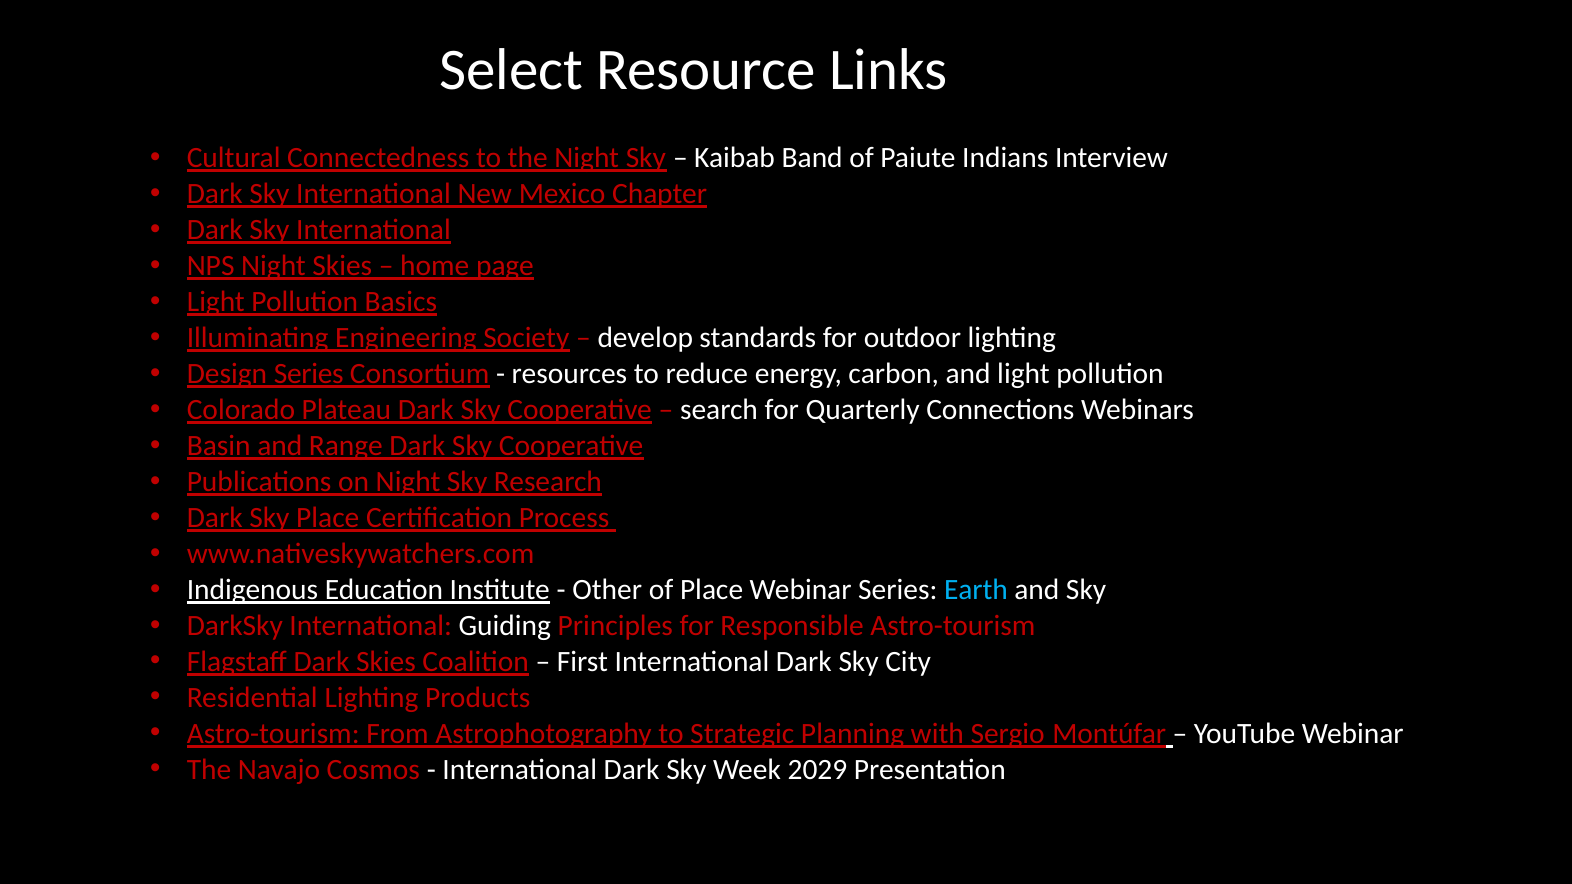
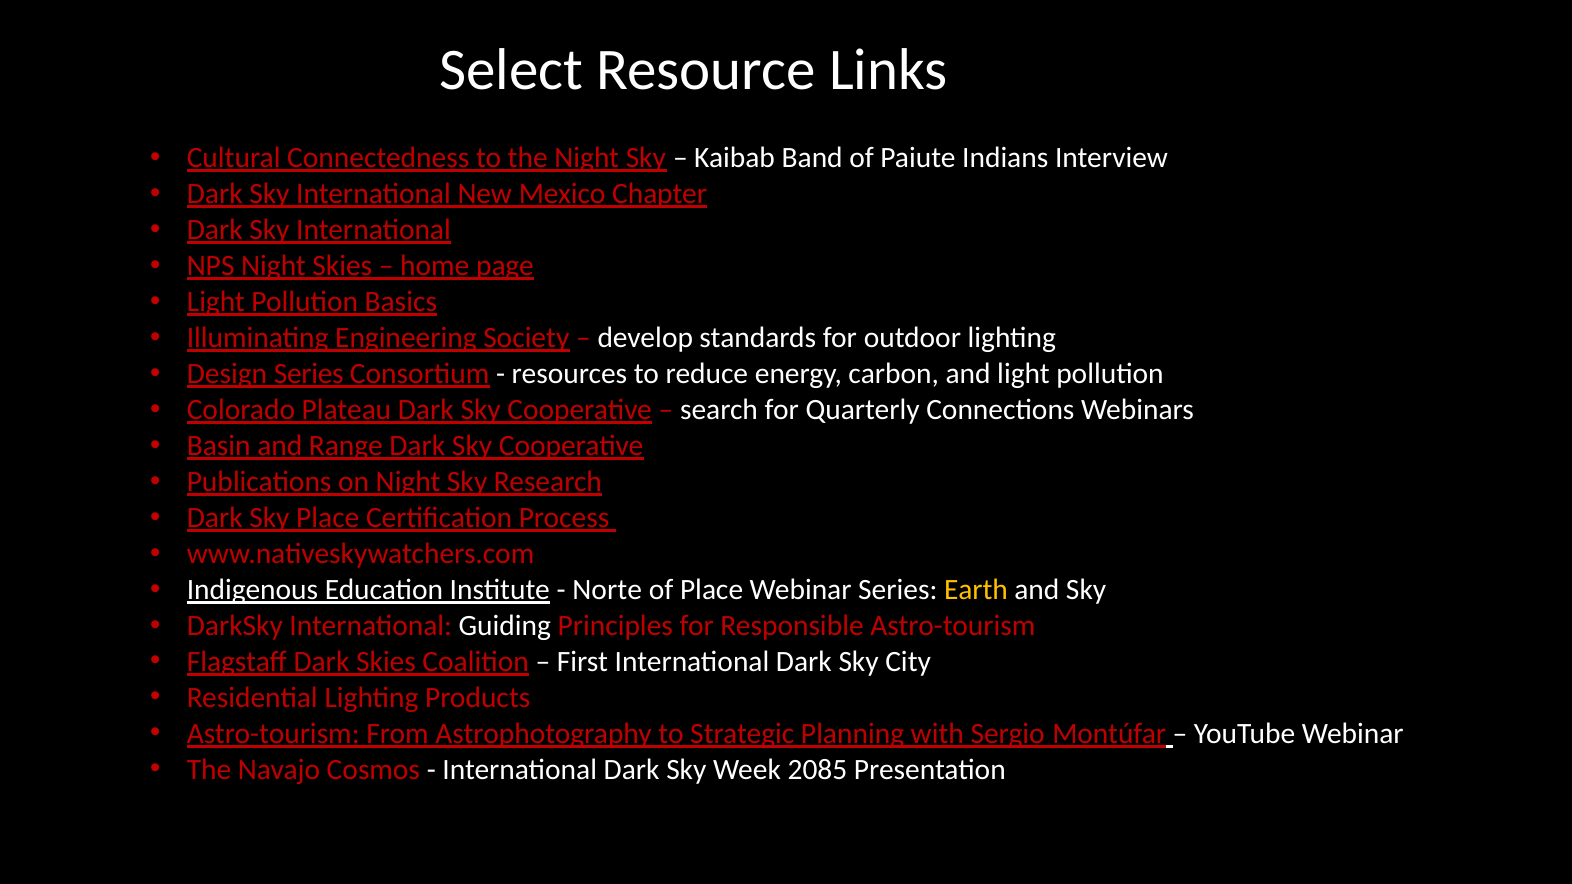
Other: Other -> Norte (607, 590)
Earth colour: light blue -> yellow (976, 590)
2029: 2029 -> 2085 (817, 770)
